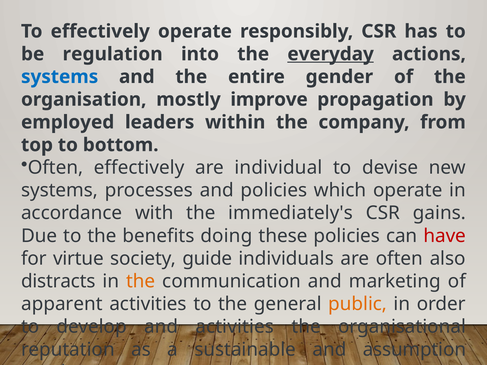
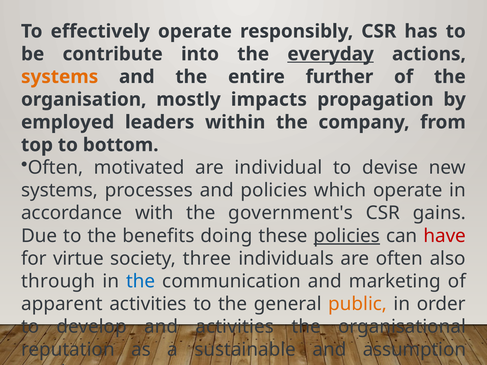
regulation: regulation -> contribute (113, 54)
systems colour: blue -> orange (60, 77)
gender: gender -> further (339, 77)
improve: improve -> impacts (269, 100)
Often effectively: effectively -> motivated (139, 168)
immediately's: immediately's -> government's (291, 213)
policies underline: none -> present (347, 236)
guide: guide -> three (207, 259)
distracts: distracts -> through (58, 281)
the colour: orange -> blue (141, 281)
